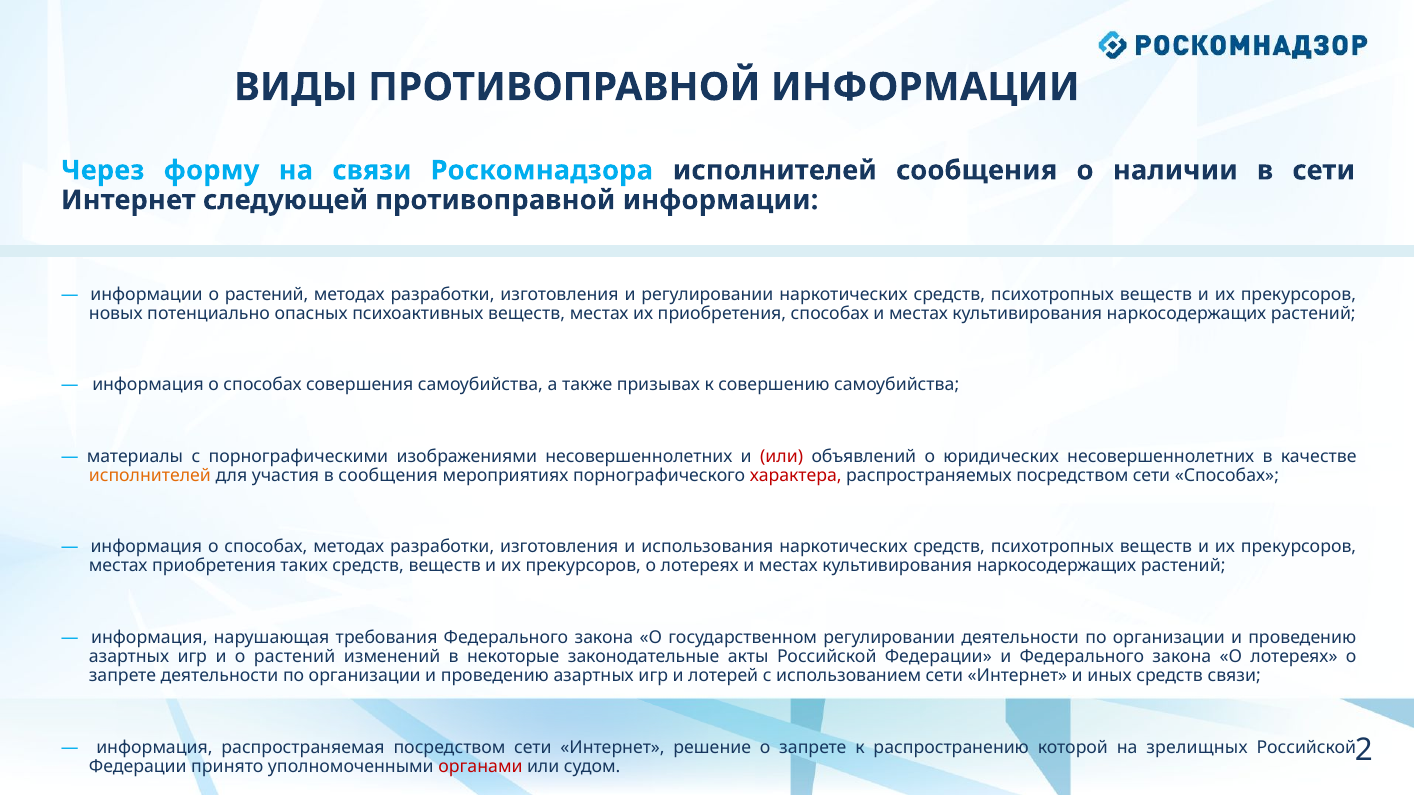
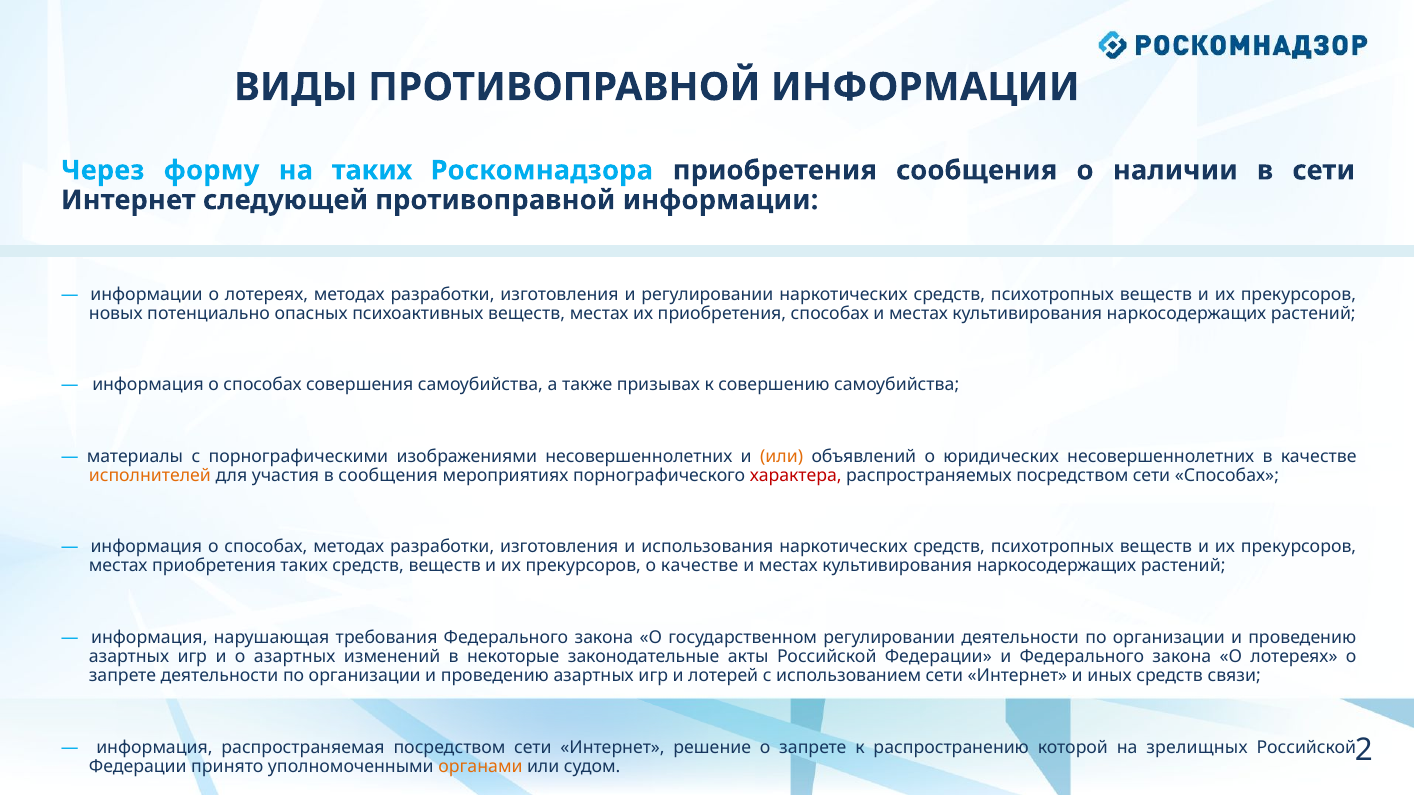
на связи: связи -> таких (372, 171)
Роскомнадзора исполнителей: исполнителей -> приобретения (775, 171)
информации о растений: растений -> лотереях (266, 295)
или colour: red -> orange (782, 457)
прекурсоров о лотереях: лотереях -> качестве (700, 566)
и о растений: растений -> азартных (295, 657)
органами colour: red -> orange (481, 767)
